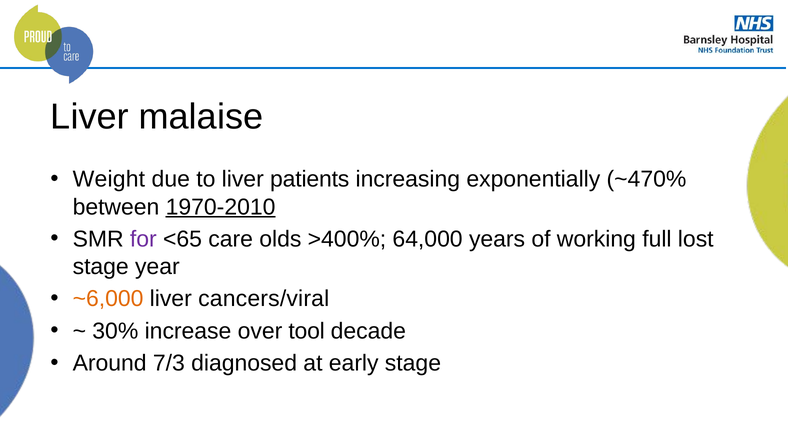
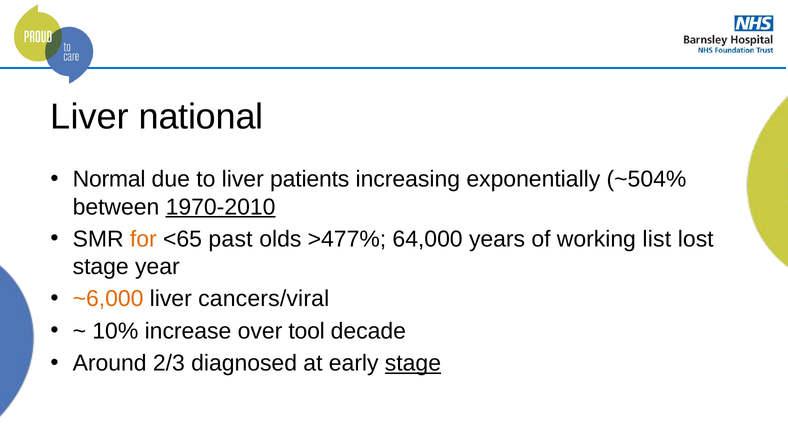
malaise: malaise -> national (201, 117)
Weight: Weight -> Normal (109, 179)
~470%: ~470% -> ~504% (646, 179)
for colour: purple -> orange (143, 239)
care: care -> past (231, 239)
>400%: >400% -> >477% (347, 239)
full: full -> list (657, 239)
30%: 30% -> 10% (115, 331)
7/3: 7/3 -> 2/3 (169, 363)
stage underline: none -> present (413, 363)
